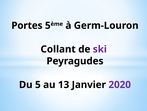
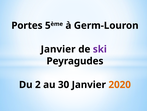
Collant: Collant -> Janvier (58, 49)
Du 5: 5 -> 2 (38, 84)
13: 13 -> 30 (64, 84)
2020 colour: purple -> orange (120, 84)
